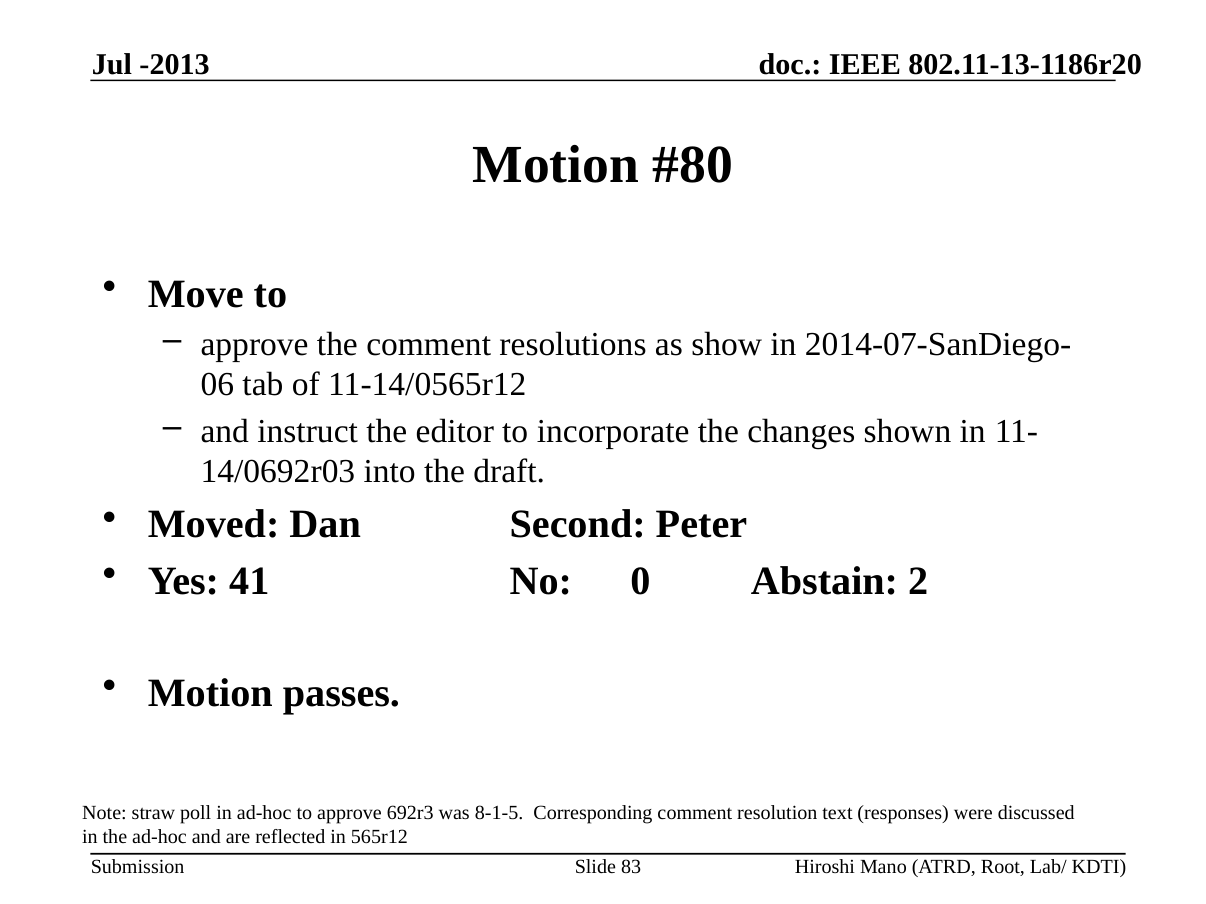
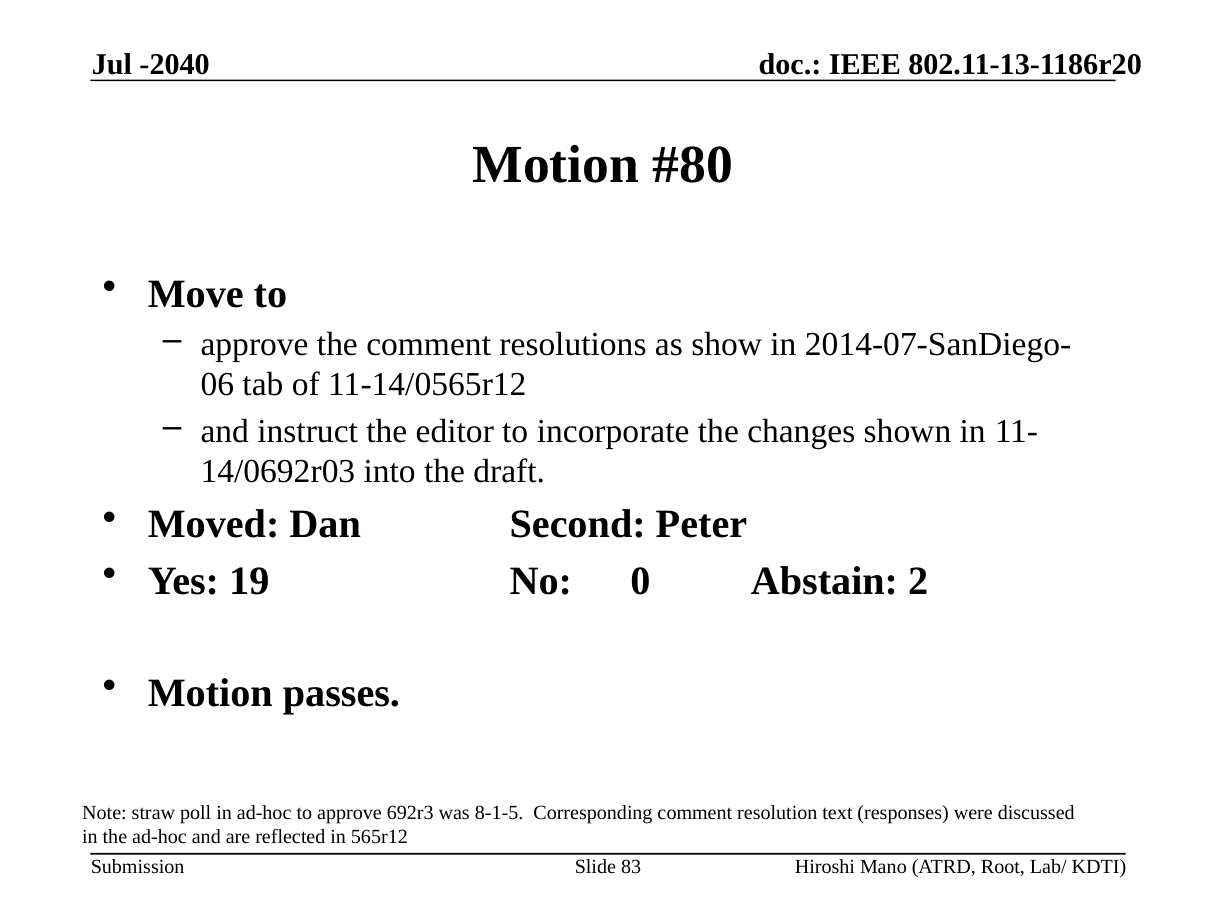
-2013: -2013 -> -2040 (175, 64)
41: 41 -> 19 (249, 581)
